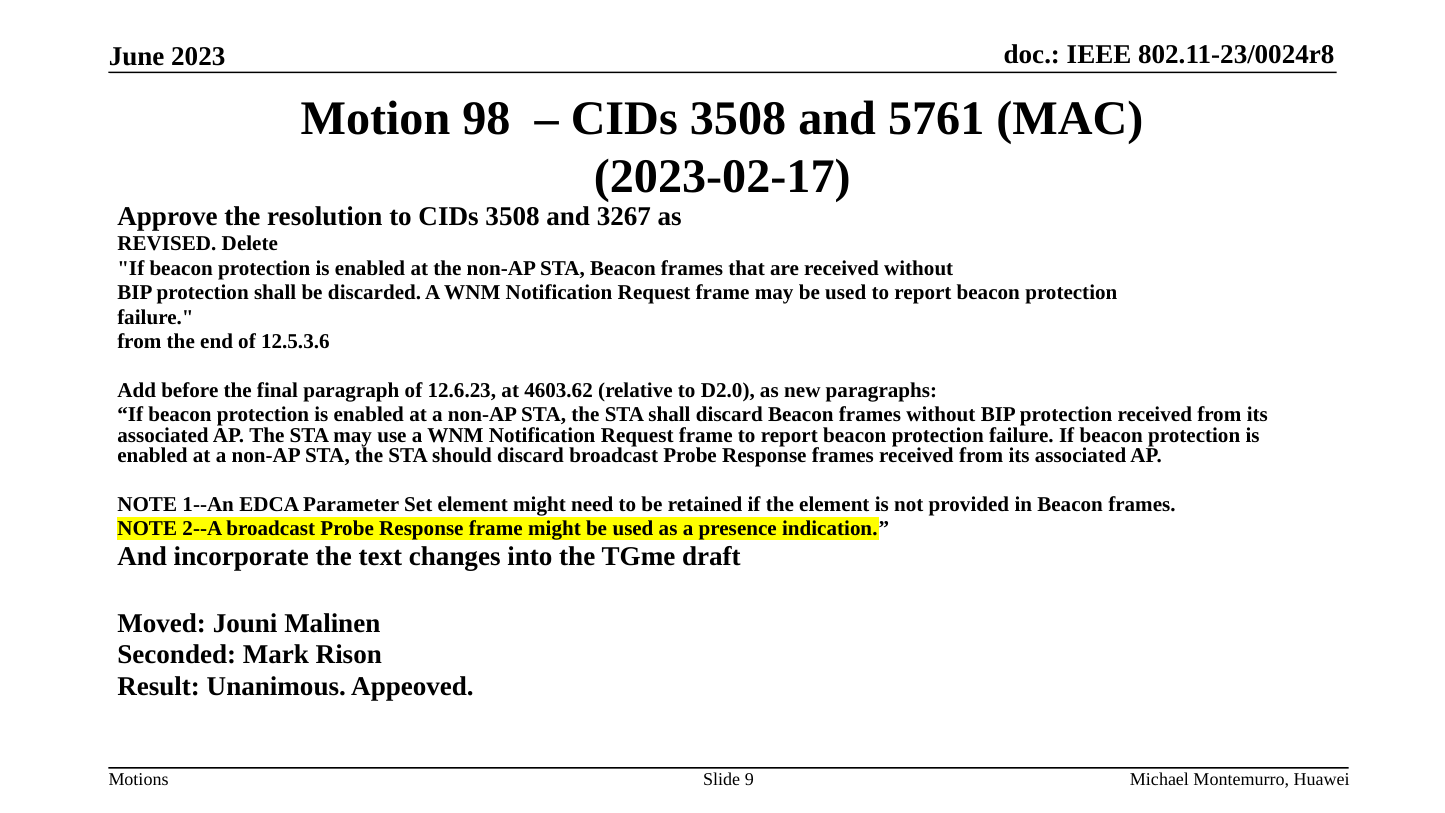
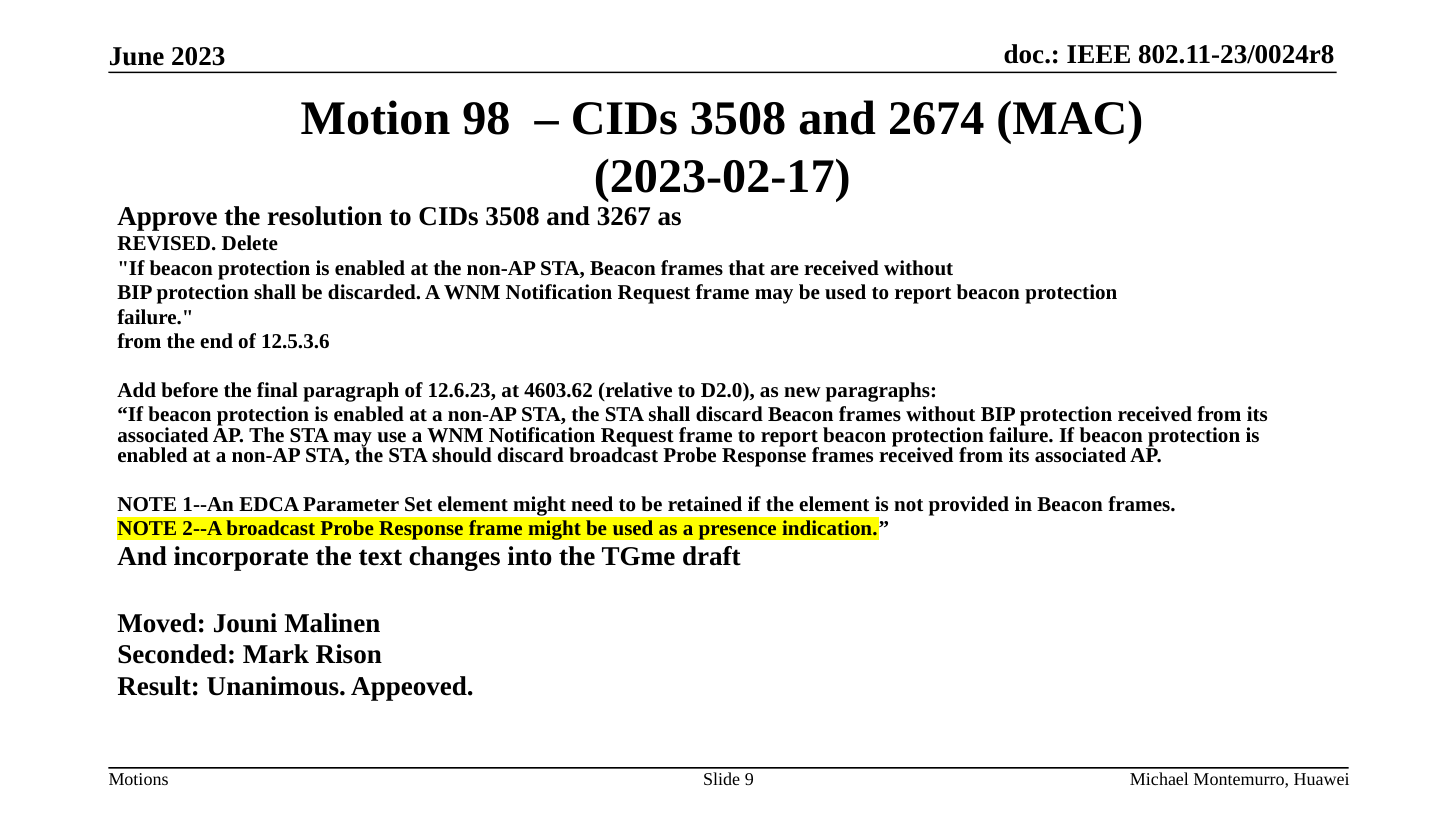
5761: 5761 -> 2674 (936, 119)
